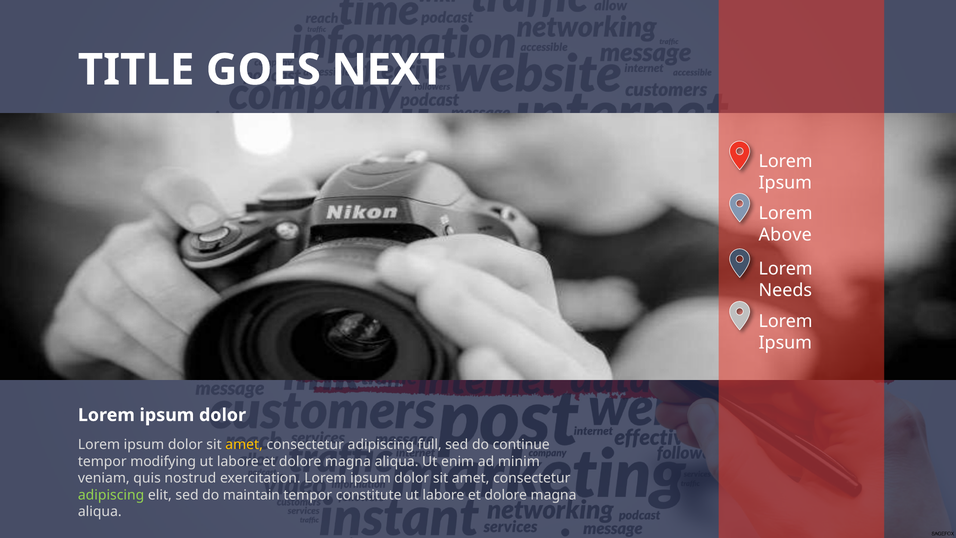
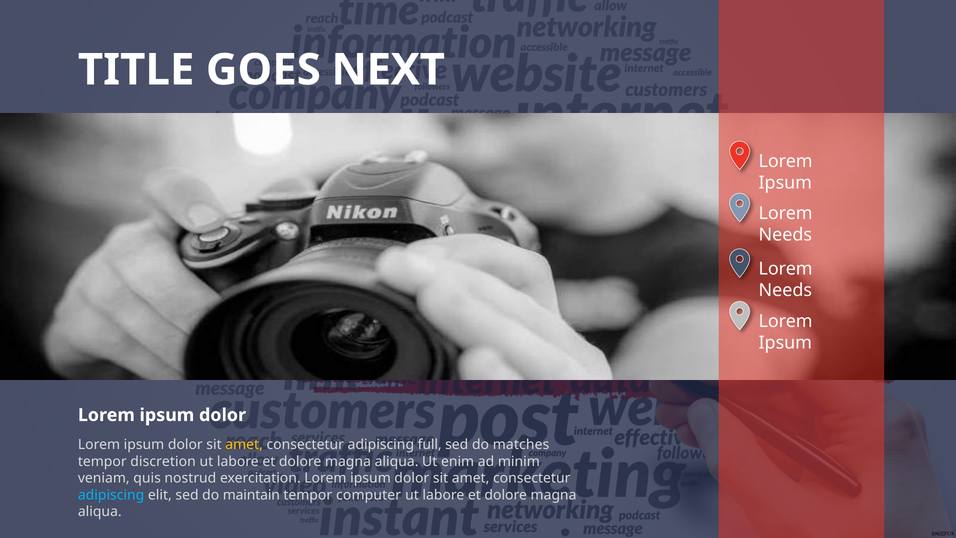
Above: Above -> Needs (785, 235)
continue: continue -> matches (521, 444)
modifying: modifying -> discretion (163, 461)
adipiscing colour: light green -> light blue (111, 495)
constitute: constitute -> computer (369, 495)
